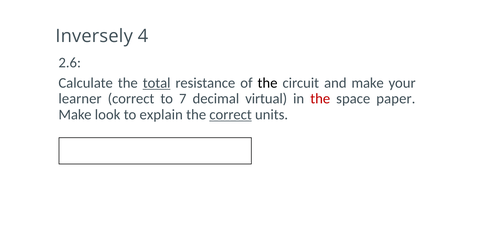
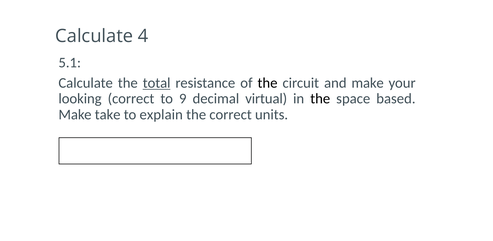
Inversely: Inversely -> Calculate (94, 36)
2.6: 2.6 -> 5.1 (70, 63)
learner: learner -> looking (80, 99)
7: 7 -> 9 (183, 99)
the colour: red -> black (320, 99)
paper: paper -> based (396, 99)
look: look -> take (108, 115)
correct underline: present -> none (231, 115)
